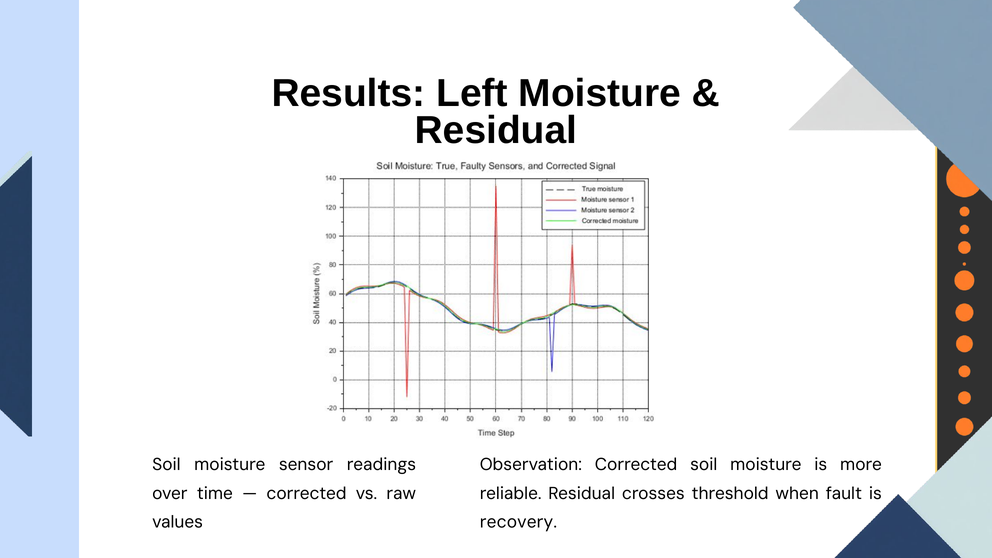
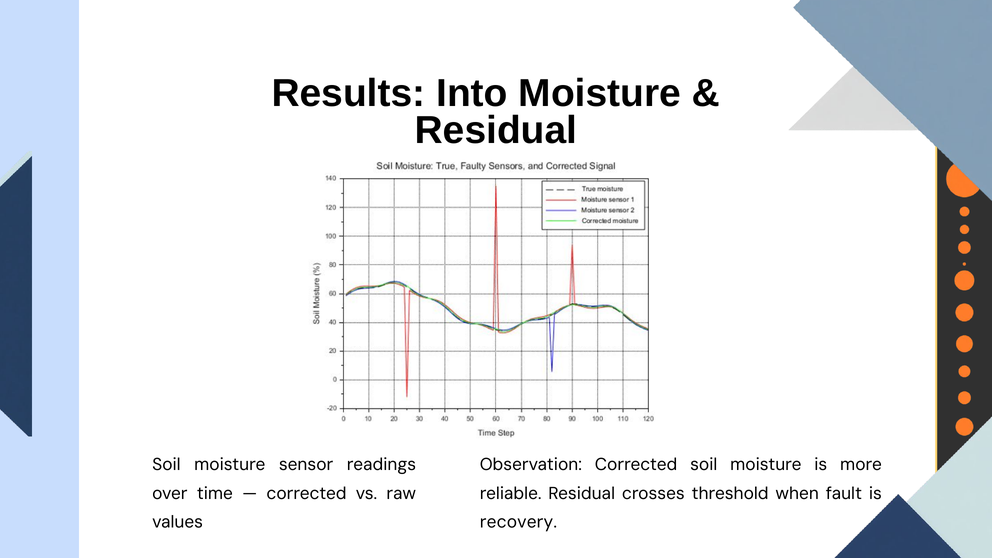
Left: Left -> Into (472, 94)
